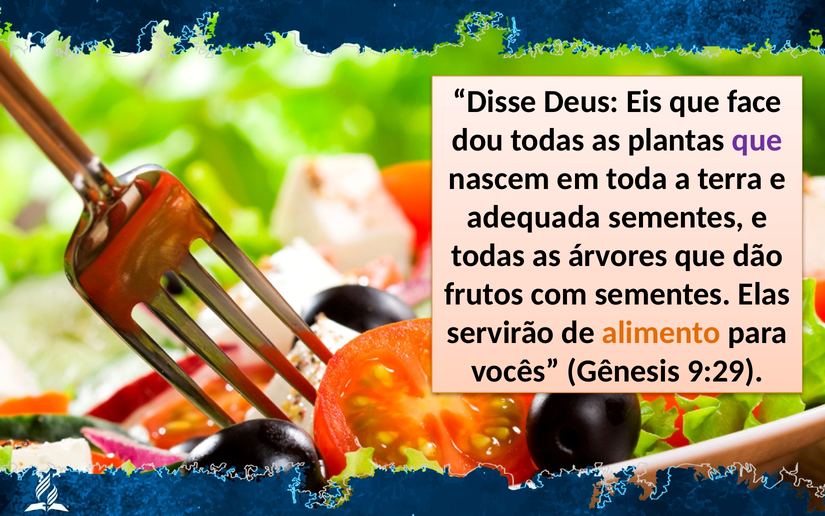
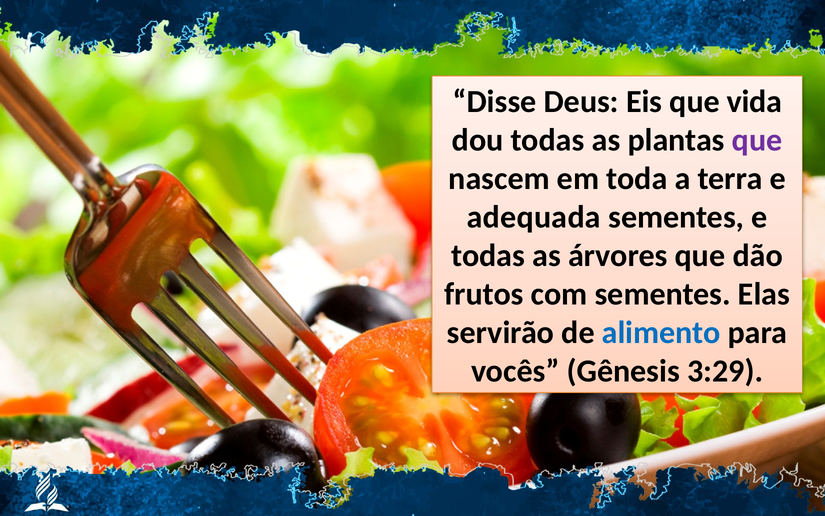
face: face -> vida (754, 101)
alimento colour: orange -> blue (661, 333)
9:29: 9:29 -> 3:29 (725, 371)
